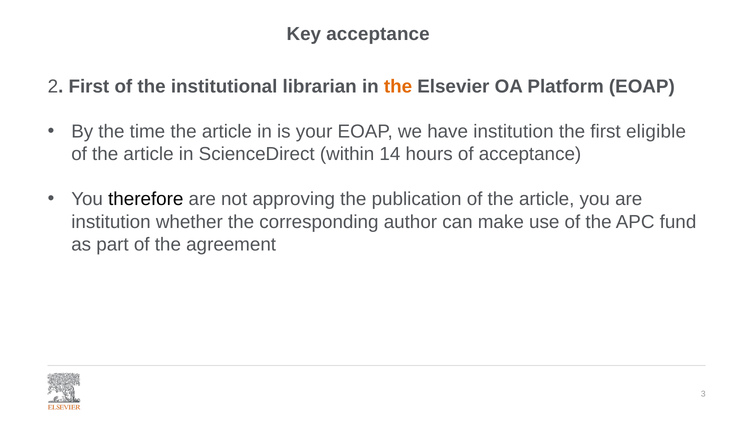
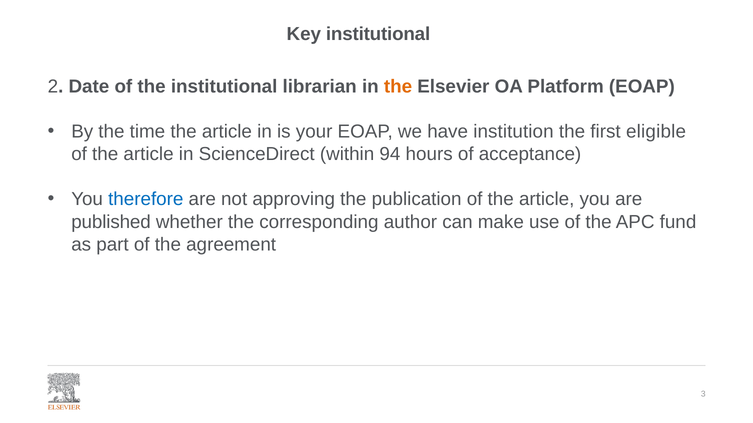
Key acceptance: acceptance -> institutional (378, 34)
2 First: First -> Date (89, 87)
14: 14 -> 94 (390, 154)
therefore colour: black -> blue (146, 200)
institution: institution -> published (111, 222)
